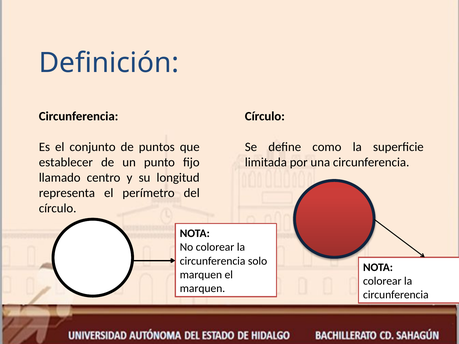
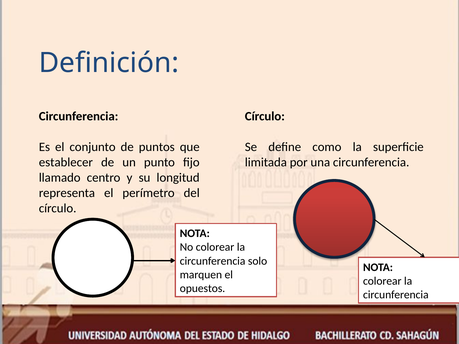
marquen: marquen -> opuestos (203, 289)
